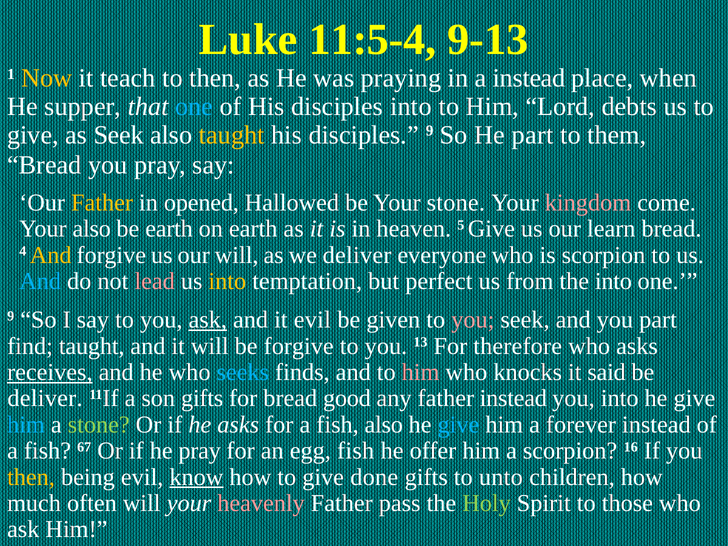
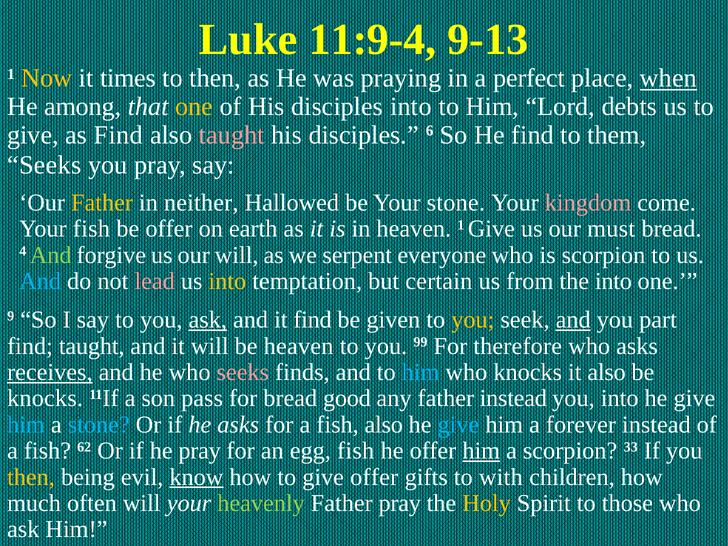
11:5-4: 11:5-4 -> 11:9-4 (373, 39)
teach: teach -> times (128, 78)
a instead: instead -> perfect (529, 78)
when underline: none -> present (668, 78)
supper: supper -> among (83, 107)
one colour: light blue -> yellow (194, 107)
as Seek: Seek -> Find (118, 135)
taught colour: yellow -> pink (232, 135)
disciples 9: 9 -> 6 (430, 131)
He part: part -> find (533, 135)
Bread: Bread -> Seeks (44, 165)
opened: opened -> neither (201, 203)
Your also: also -> fish (91, 229)
be earth: earth -> offer (169, 229)
heaven 5: 5 -> 1 (461, 225)
learn: learn -> must (611, 229)
And colour: yellow -> light green (51, 255)
we deliver: deliver -> serpent (357, 255)
perfect: perfect -> certain (439, 281)
it evil: evil -> find (313, 320)
you colour: pink -> yellow (473, 320)
and underline: none -> present (573, 320)
be forgive: forgive -> heaven (299, 346)
13: 13 -> 99 (420, 342)
seeks colour: light blue -> pink (243, 372)
him colour: pink -> light blue (421, 372)
it said: said -> also (607, 372)
deliver: deliver -> knocks (45, 398)
son gifts: gifts -> pass (202, 398)
stone colour: light green -> light blue (99, 425)
67: 67 -> 62 (84, 447)
him underline: none -> present (481, 451)
16: 16 -> 33 (631, 447)
give done: done -> offer (374, 477)
unto: unto -> with (501, 477)
heavenly colour: pink -> light green (261, 503)
Father pass: pass -> pray (400, 503)
Holy colour: light green -> yellow (487, 503)
